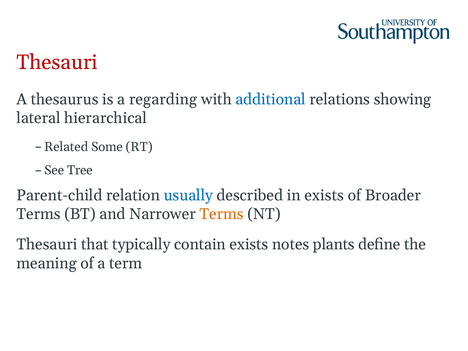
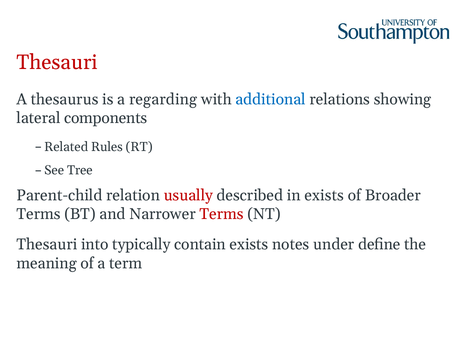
hierarchical: hierarchical -> components (106, 118)
Some: Some -> Rules (107, 147)
usually colour: blue -> red (188, 195)
Terms colour: orange -> red (222, 214)
that: that -> into (95, 244)
plants: plants -> under (334, 244)
